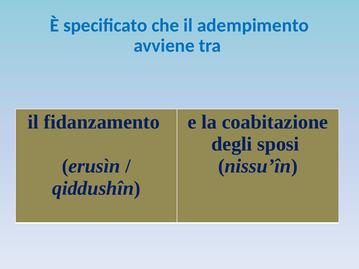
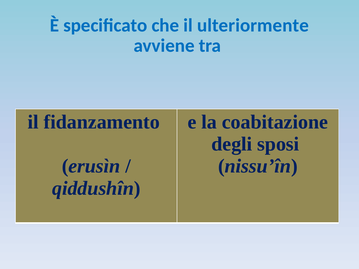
adempimento: adempimento -> ulteriormente (253, 25)
